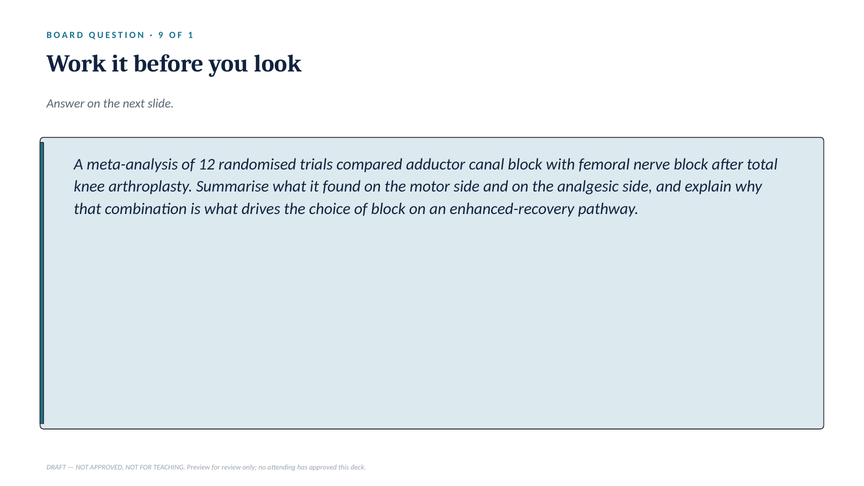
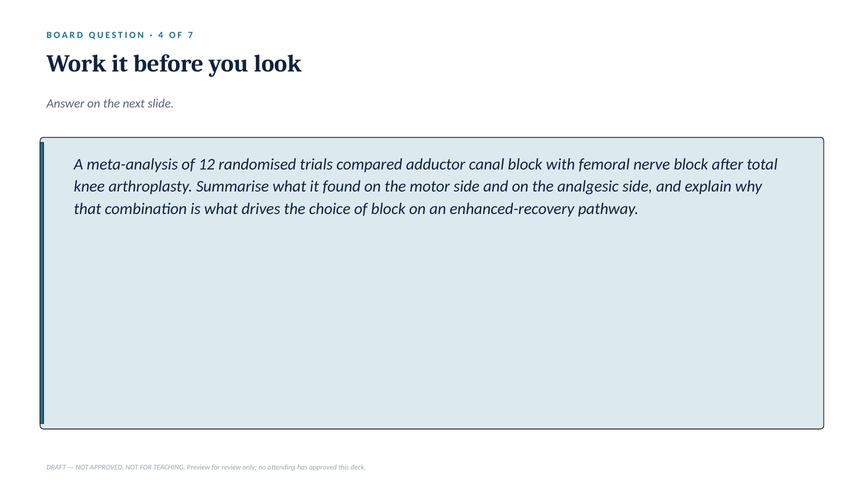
9: 9 -> 4 (161, 35)
1: 1 -> 7 (190, 35)
